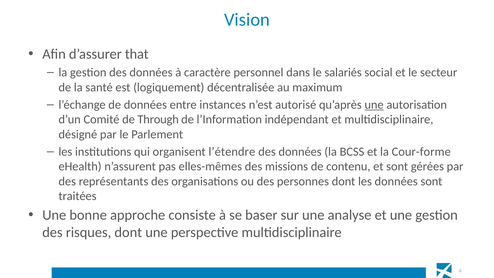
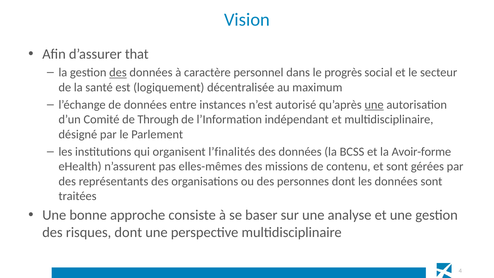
des underline: none -> present (118, 73)
salariés: salariés -> progrès (343, 73)
l’étendre: l’étendre -> l’finalités (232, 152)
Cour-forme: Cour-forme -> Avoir-forme (421, 152)
